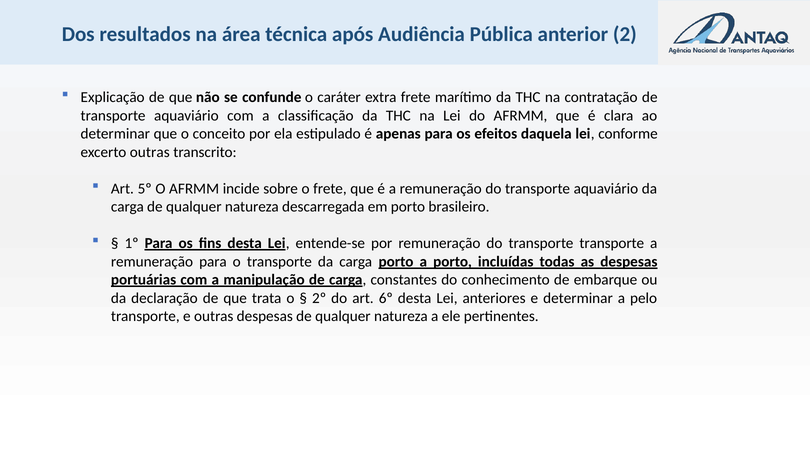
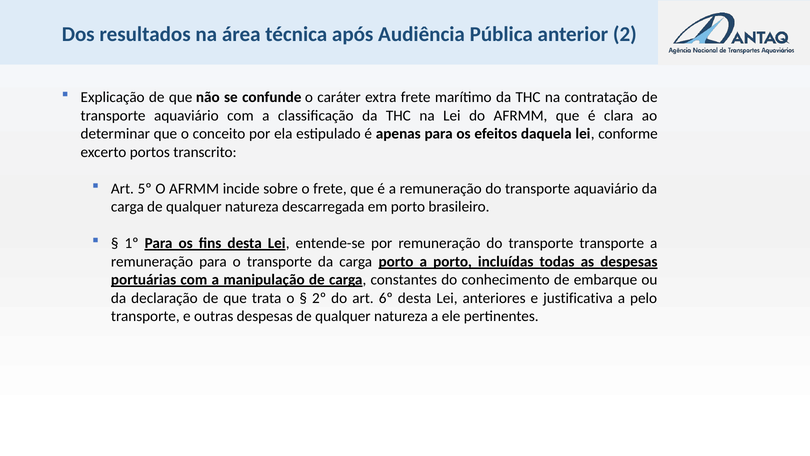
excerto outras: outras -> portos (150, 152)
e determinar: determinar -> justificativa (578, 298)
